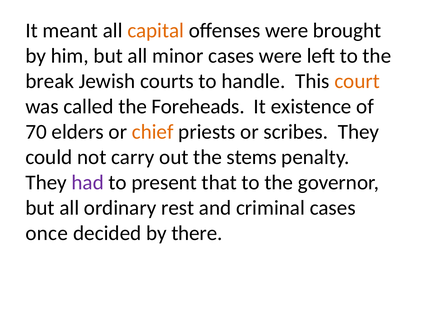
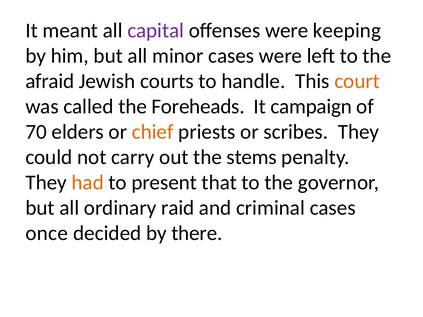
capital colour: orange -> purple (156, 30)
brought: brought -> keeping (347, 30)
break: break -> afraid (50, 81)
existence: existence -> campaign (311, 107)
had colour: purple -> orange (88, 183)
rest: rest -> raid (178, 208)
